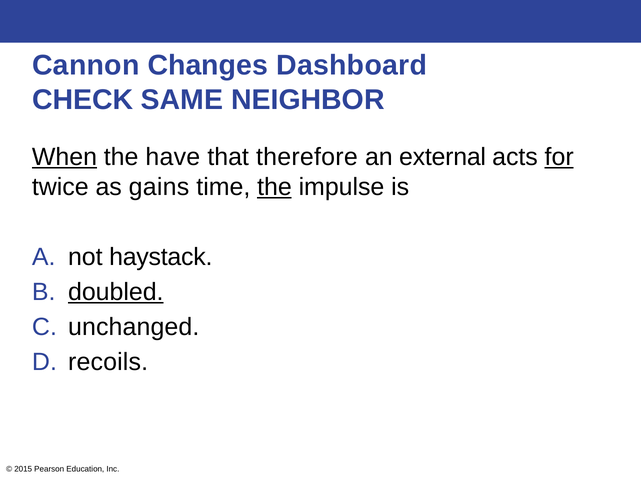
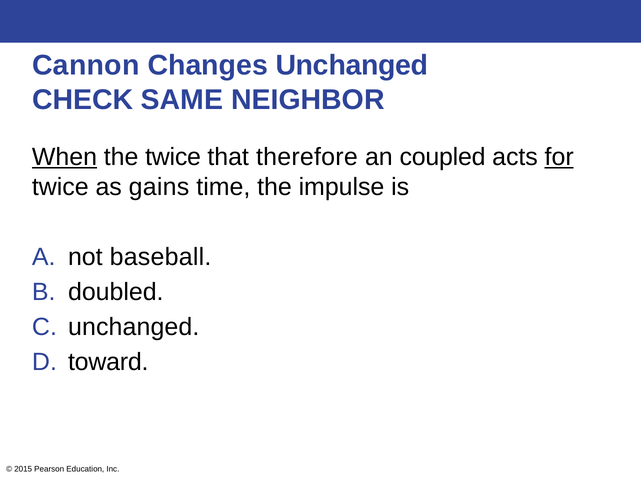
Changes Dashboard: Dashboard -> Unchanged (352, 65)
the have: have -> twice (173, 157)
external: external -> coupled (443, 157)
the underline: present -> none (274, 187)
haystack: haystack -> baseball (161, 257)
doubled underline: present -> none (116, 292)
recoils: recoils -> toward (108, 362)
